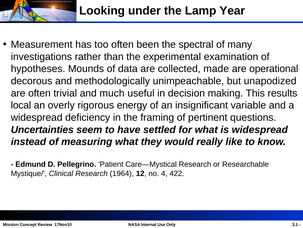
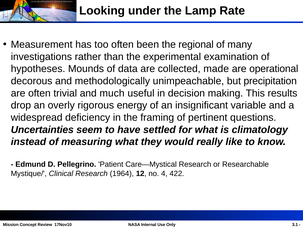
Year: Year -> Rate (232, 11)
spectral: spectral -> regional (196, 44)
unapodized: unapodized -> precipitation (270, 81)
local: local -> drop (21, 105)
is widespread: widespread -> climatology (260, 129)
